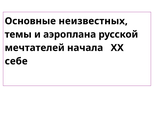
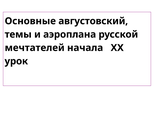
неизвестных: неизвестных -> августовский (93, 21)
себе: себе -> урок (16, 61)
